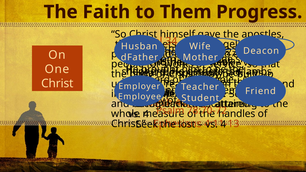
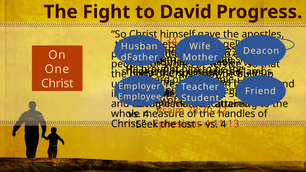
Faith: Faith -> Fight (106, 12)
to Them: Them -> David (186, 12)
